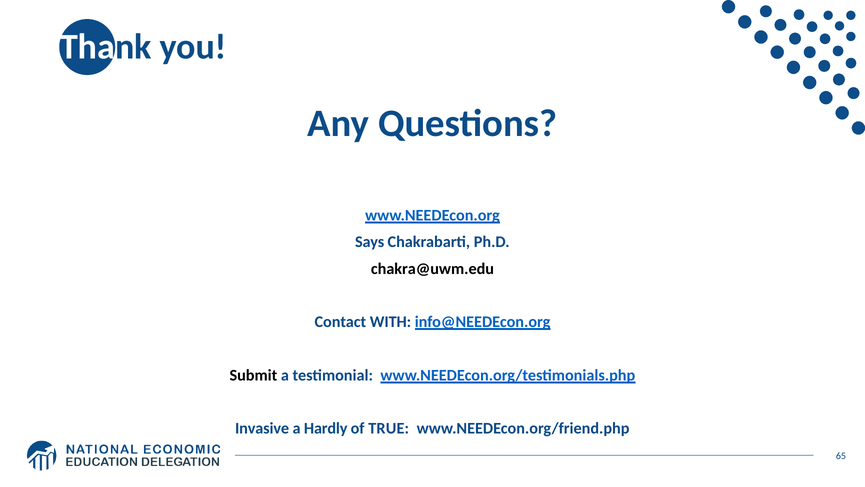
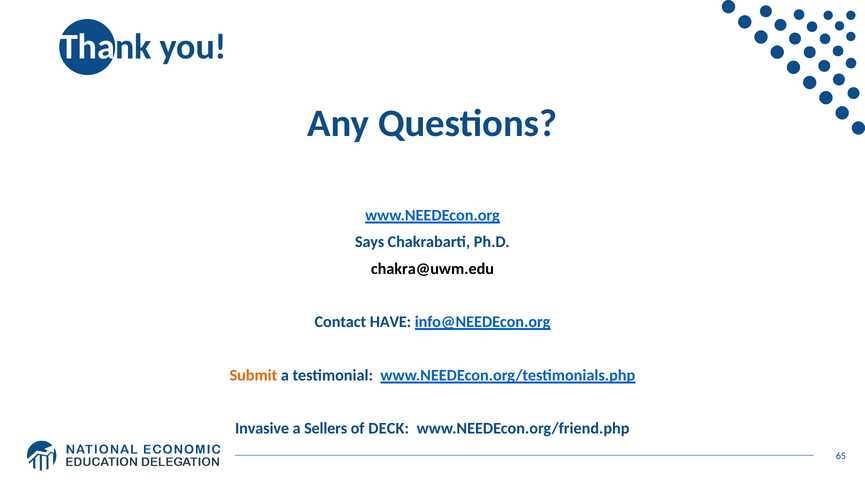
WITH: WITH -> HAVE (391, 322)
Submit colour: black -> orange (253, 375)
Hardly: Hardly -> Sellers (326, 428)
TRUE: TRUE -> DECK (389, 428)
